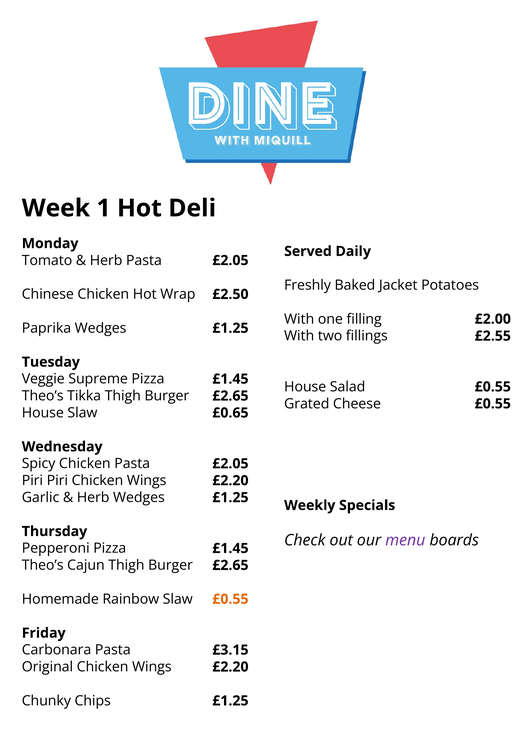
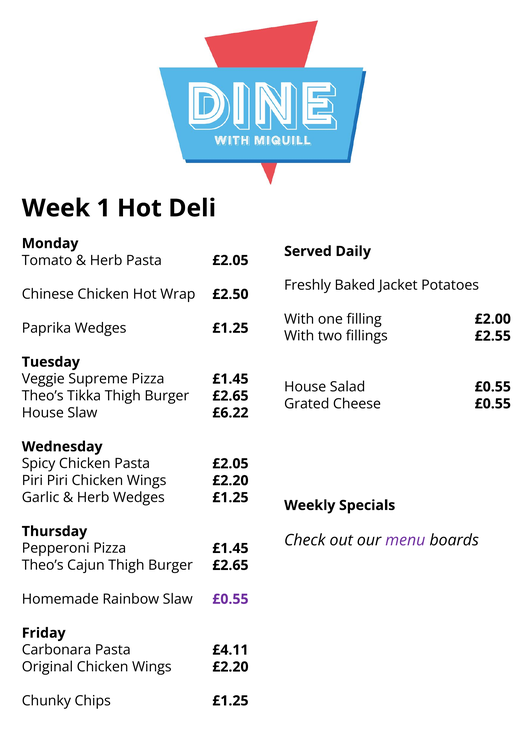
£0.65: £0.65 -> £6.22 (230, 413)
£0.55 colour: orange -> purple (230, 599)
£3.15: £3.15 -> £4.11 (230, 650)
